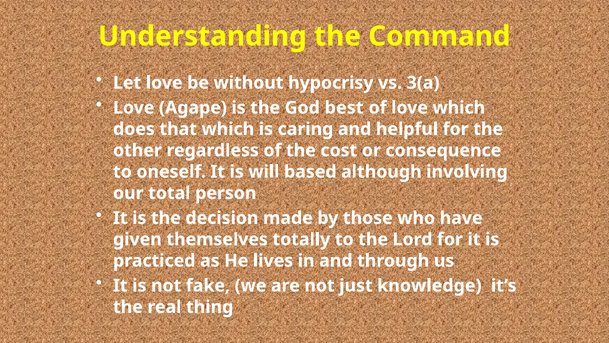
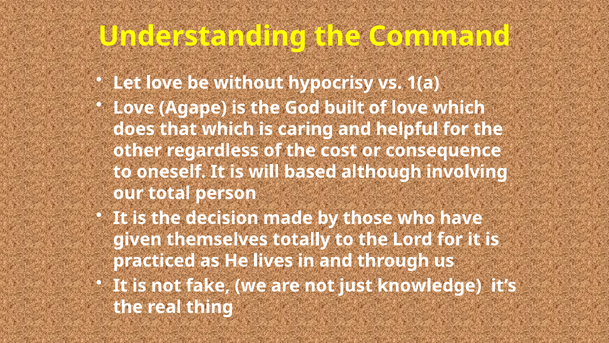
3(a: 3(a -> 1(a (423, 83)
best: best -> built (344, 108)
